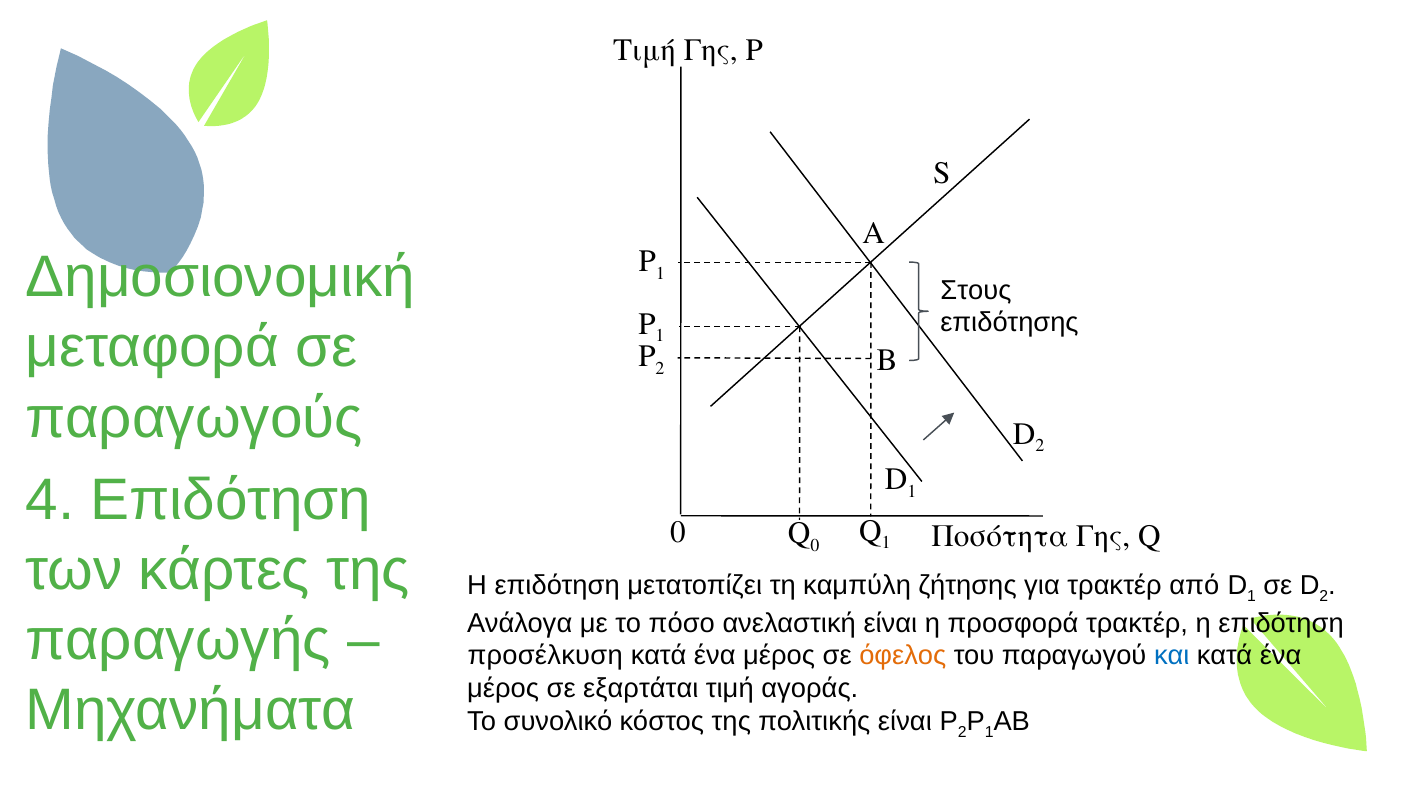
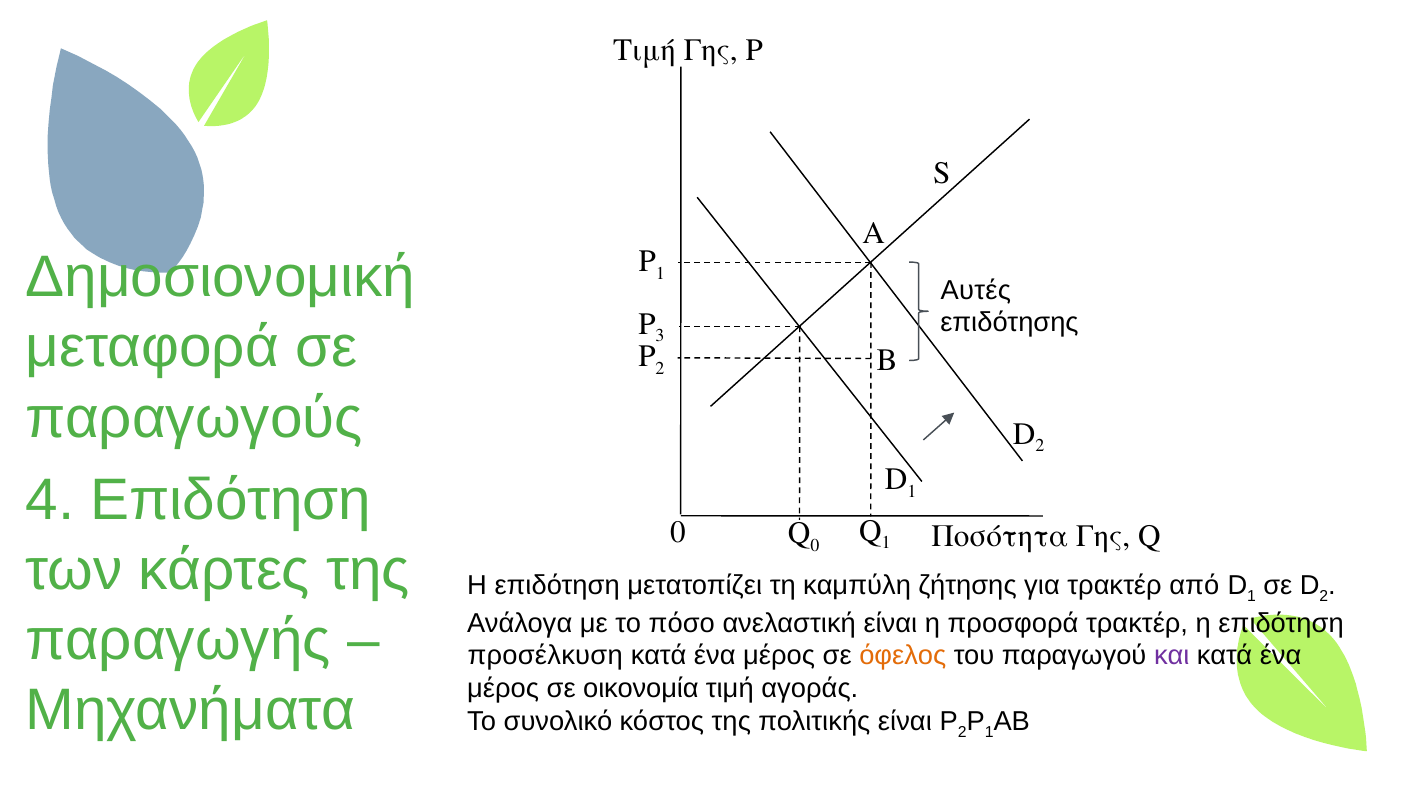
Στους: Στους -> Αυτές (976, 290)
1: 1 -> 3 (660, 336)
και colour: blue -> purple (1172, 656)
εξαρτάται: εξαρτάται -> οικονομία (641, 689)
